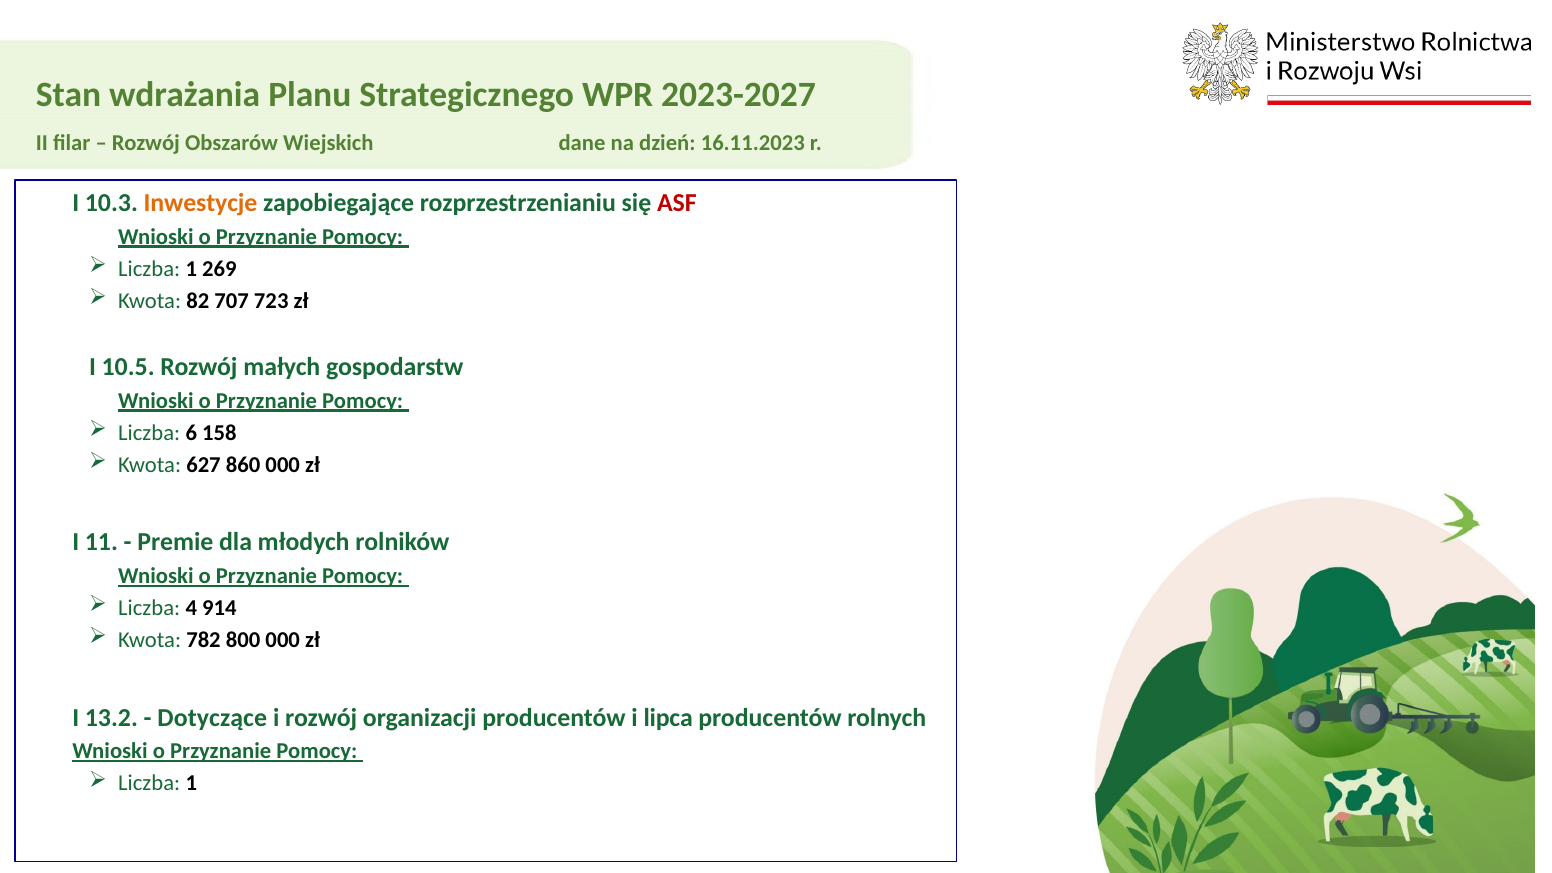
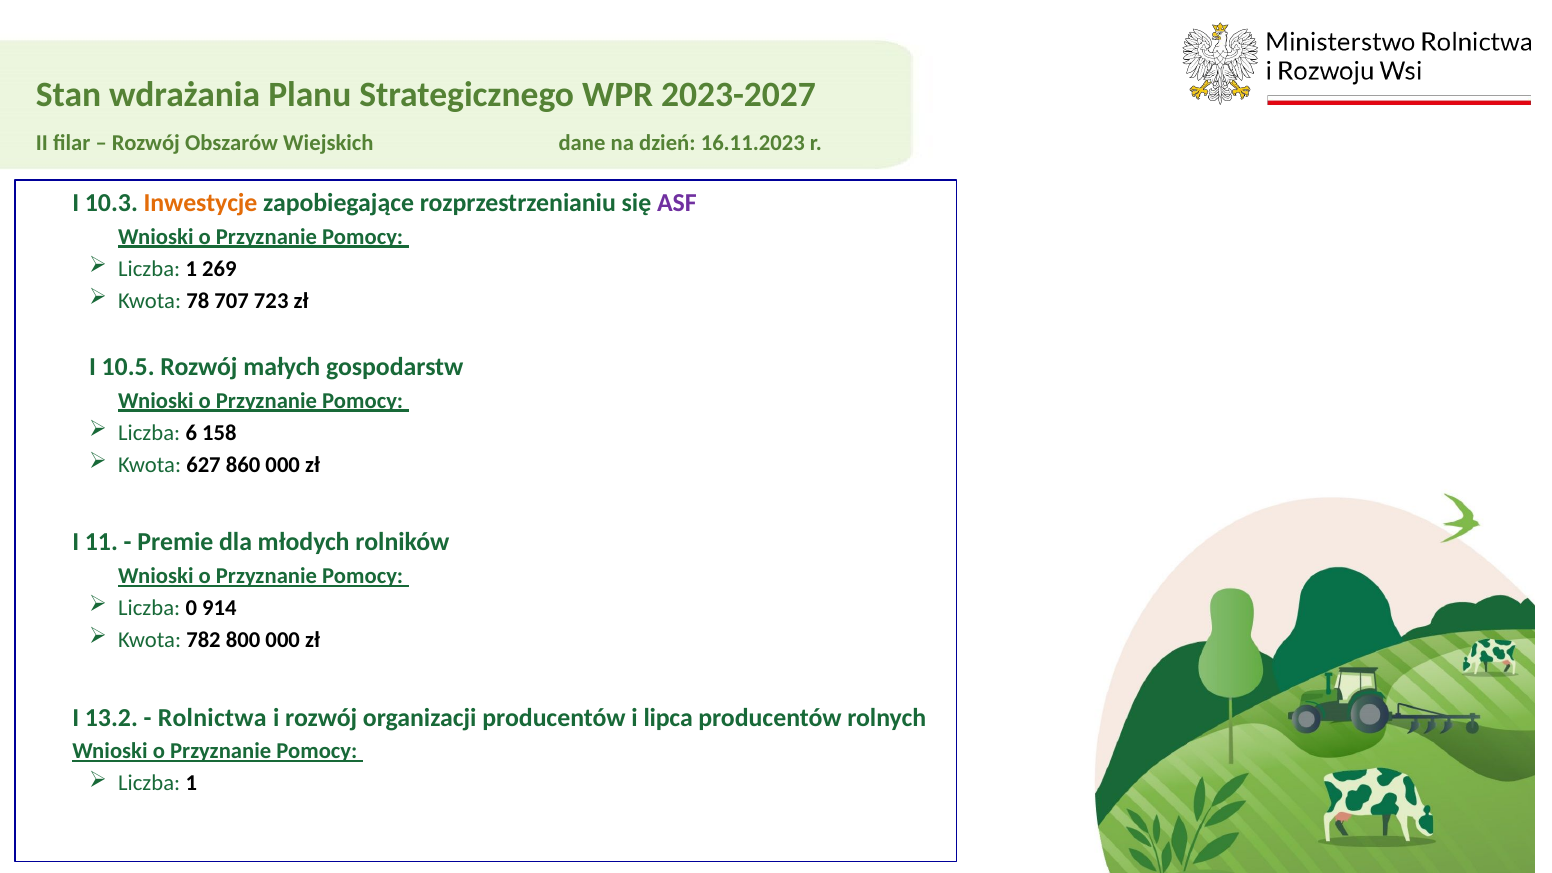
ASF colour: red -> purple (677, 203)
82: 82 -> 78 (198, 301)
4: 4 -> 0 (191, 608)
Dotyczące: Dotyczące -> Rolnictwa (212, 717)
